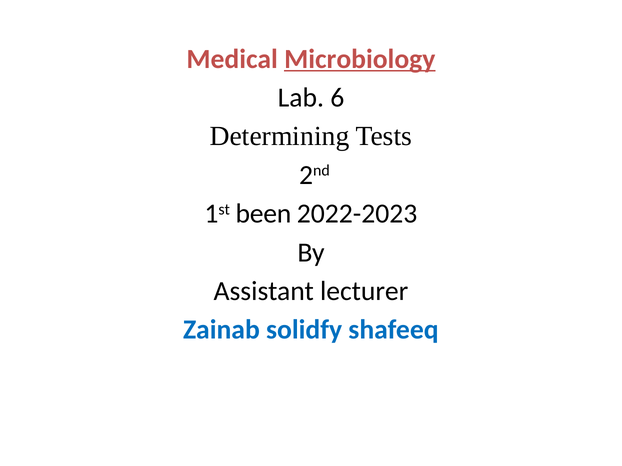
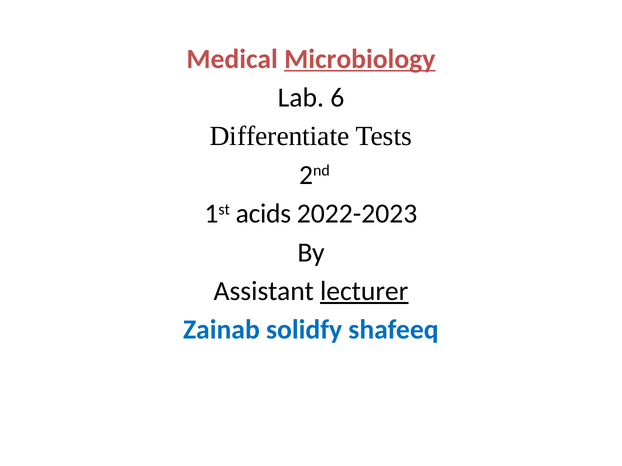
Determining: Determining -> Differentiate (280, 136)
been: been -> acids (263, 214)
lecturer underline: none -> present (364, 291)
